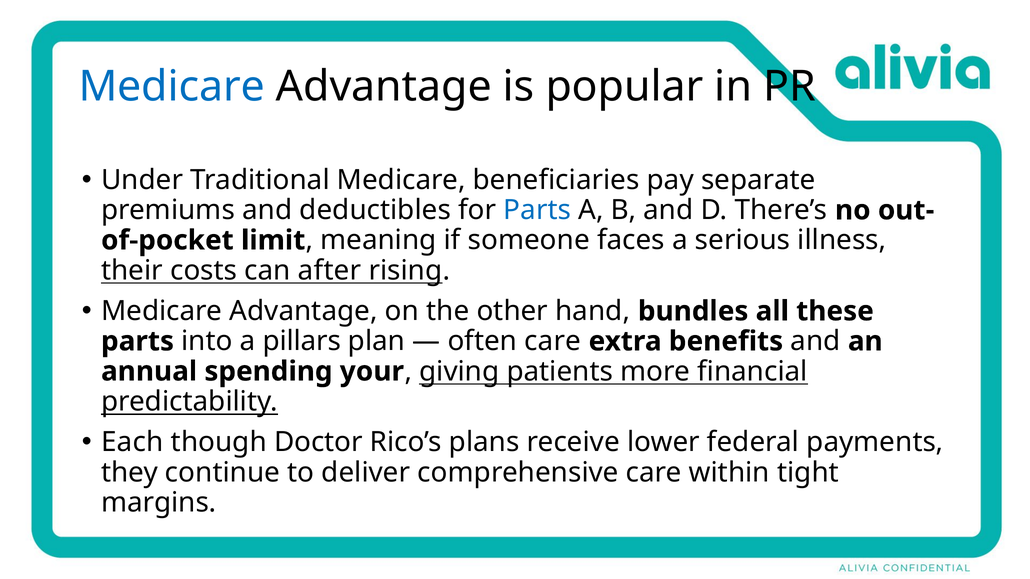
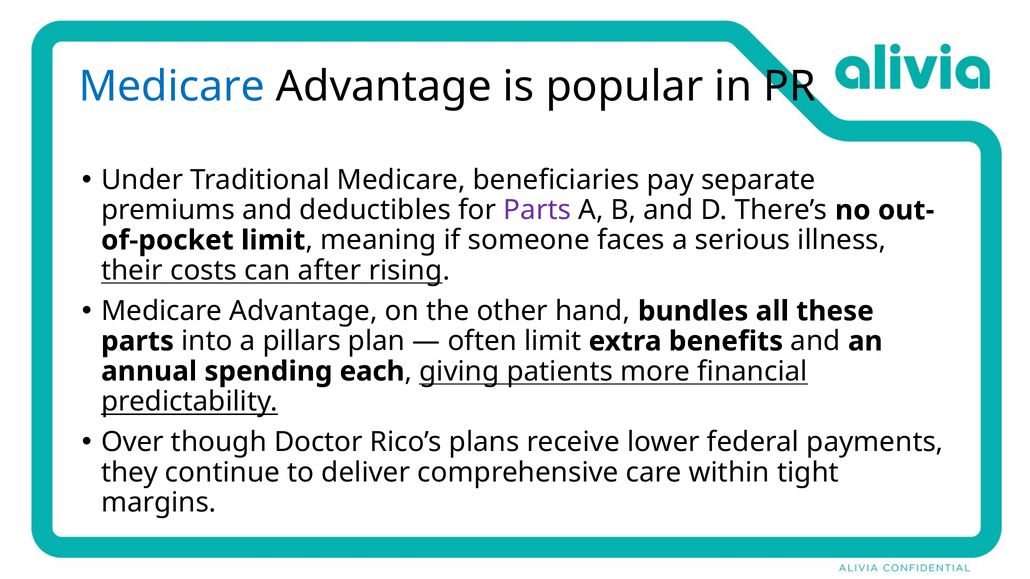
Parts colour: blue -> purple (537, 210)
often care: care -> limit (553, 341)
your: your -> each (372, 372)
Each: Each -> Over (132, 443)
